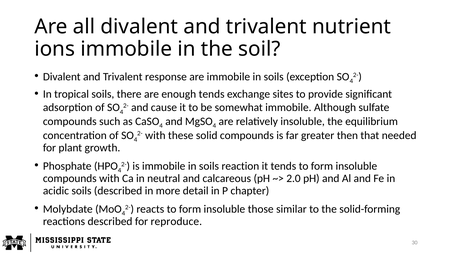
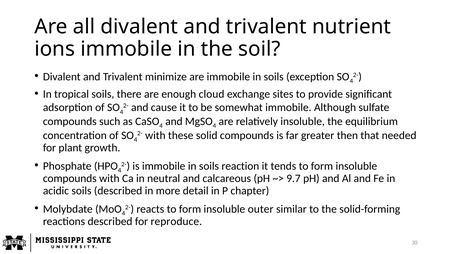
response: response -> minimize (166, 77)
enough tends: tends -> cloud (212, 94)
2.0: 2.0 -> 9.7 (293, 179)
those: those -> outer (261, 209)
